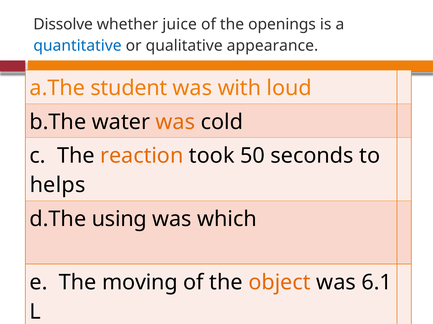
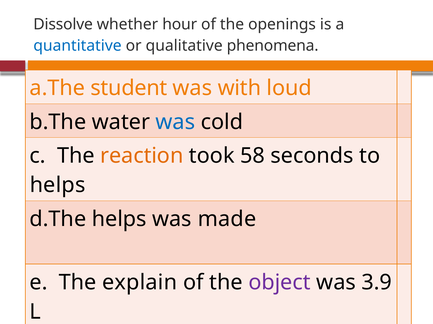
juice: juice -> hour (180, 25)
appearance: appearance -> phenomena (273, 46)
was colour: orange -> blue (175, 122)
50: 50 -> 58 (253, 156)
using: using -> helps (119, 219)
which: which -> made (227, 219)
moving: moving -> explain (140, 283)
object colour: orange -> purple (280, 283)
6.1: 6.1 -> 3.9 (377, 283)
